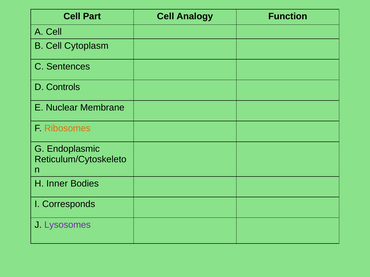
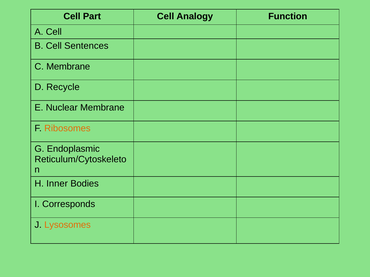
Cytoplasm: Cytoplasm -> Sentences (86, 46)
C Sentences: Sentences -> Membrane (68, 67)
Controls: Controls -> Recycle (63, 87)
Lysosomes colour: purple -> orange (67, 225)
